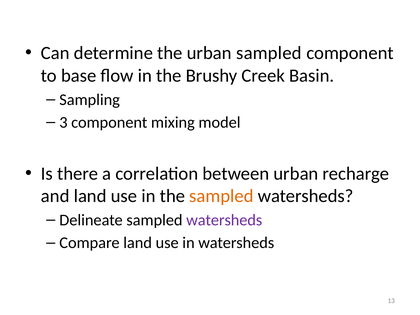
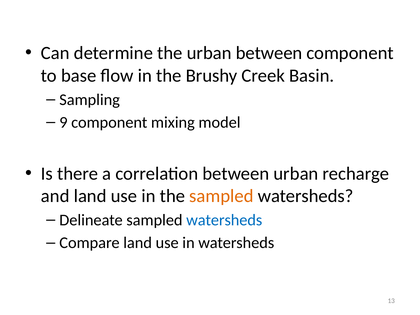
urban sampled: sampled -> between (269, 53)
3: 3 -> 9 (63, 122)
watersheds colour: purple -> blue (224, 220)
